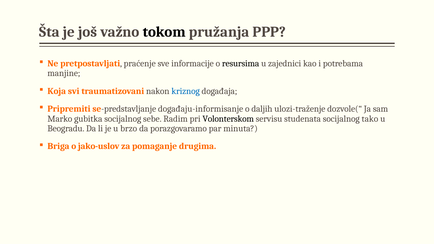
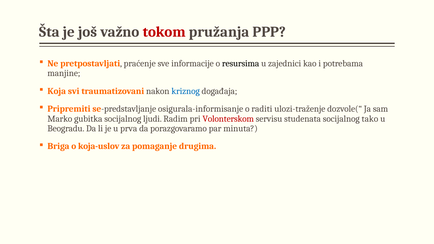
tokom colour: black -> red (164, 32)
događaju-informisanje: događaju-informisanje -> osigurala-informisanje (201, 109)
daljih: daljih -> raditi (262, 109)
sebe: sebe -> ljudi (152, 119)
Volonterskom colour: black -> red (228, 119)
brzo: brzo -> prva (129, 129)
jako-uslov: jako-uslov -> koja-uslov (99, 146)
